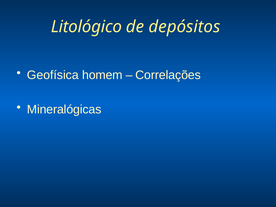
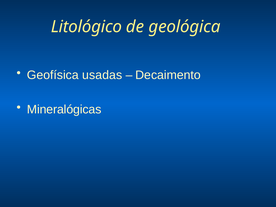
depósitos: depósitos -> geológica (185, 27)
homem: homem -> usadas (102, 75)
Correlações: Correlações -> Decaimento (168, 75)
